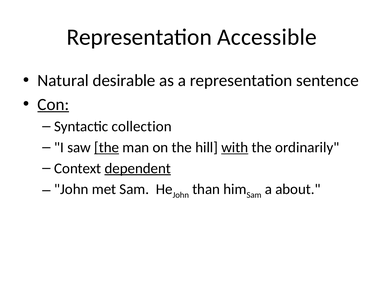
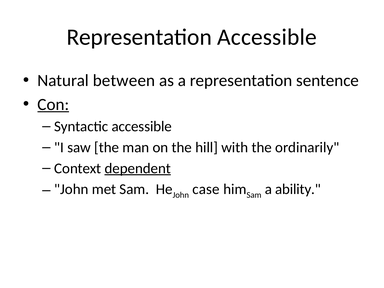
desirable: desirable -> between (124, 81)
Syntactic collection: collection -> accessible (142, 127)
the underline: present -> none (107, 147)
with underline: present -> none (235, 147)
than: than -> case (206, 189)
about: about -> ability (298, 189)
